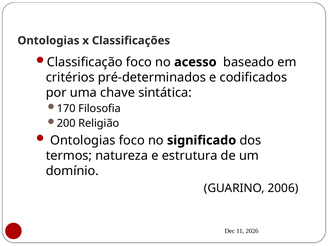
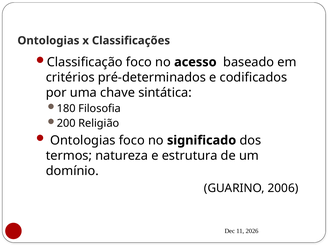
170: 170 -> 180 (66, 109)
